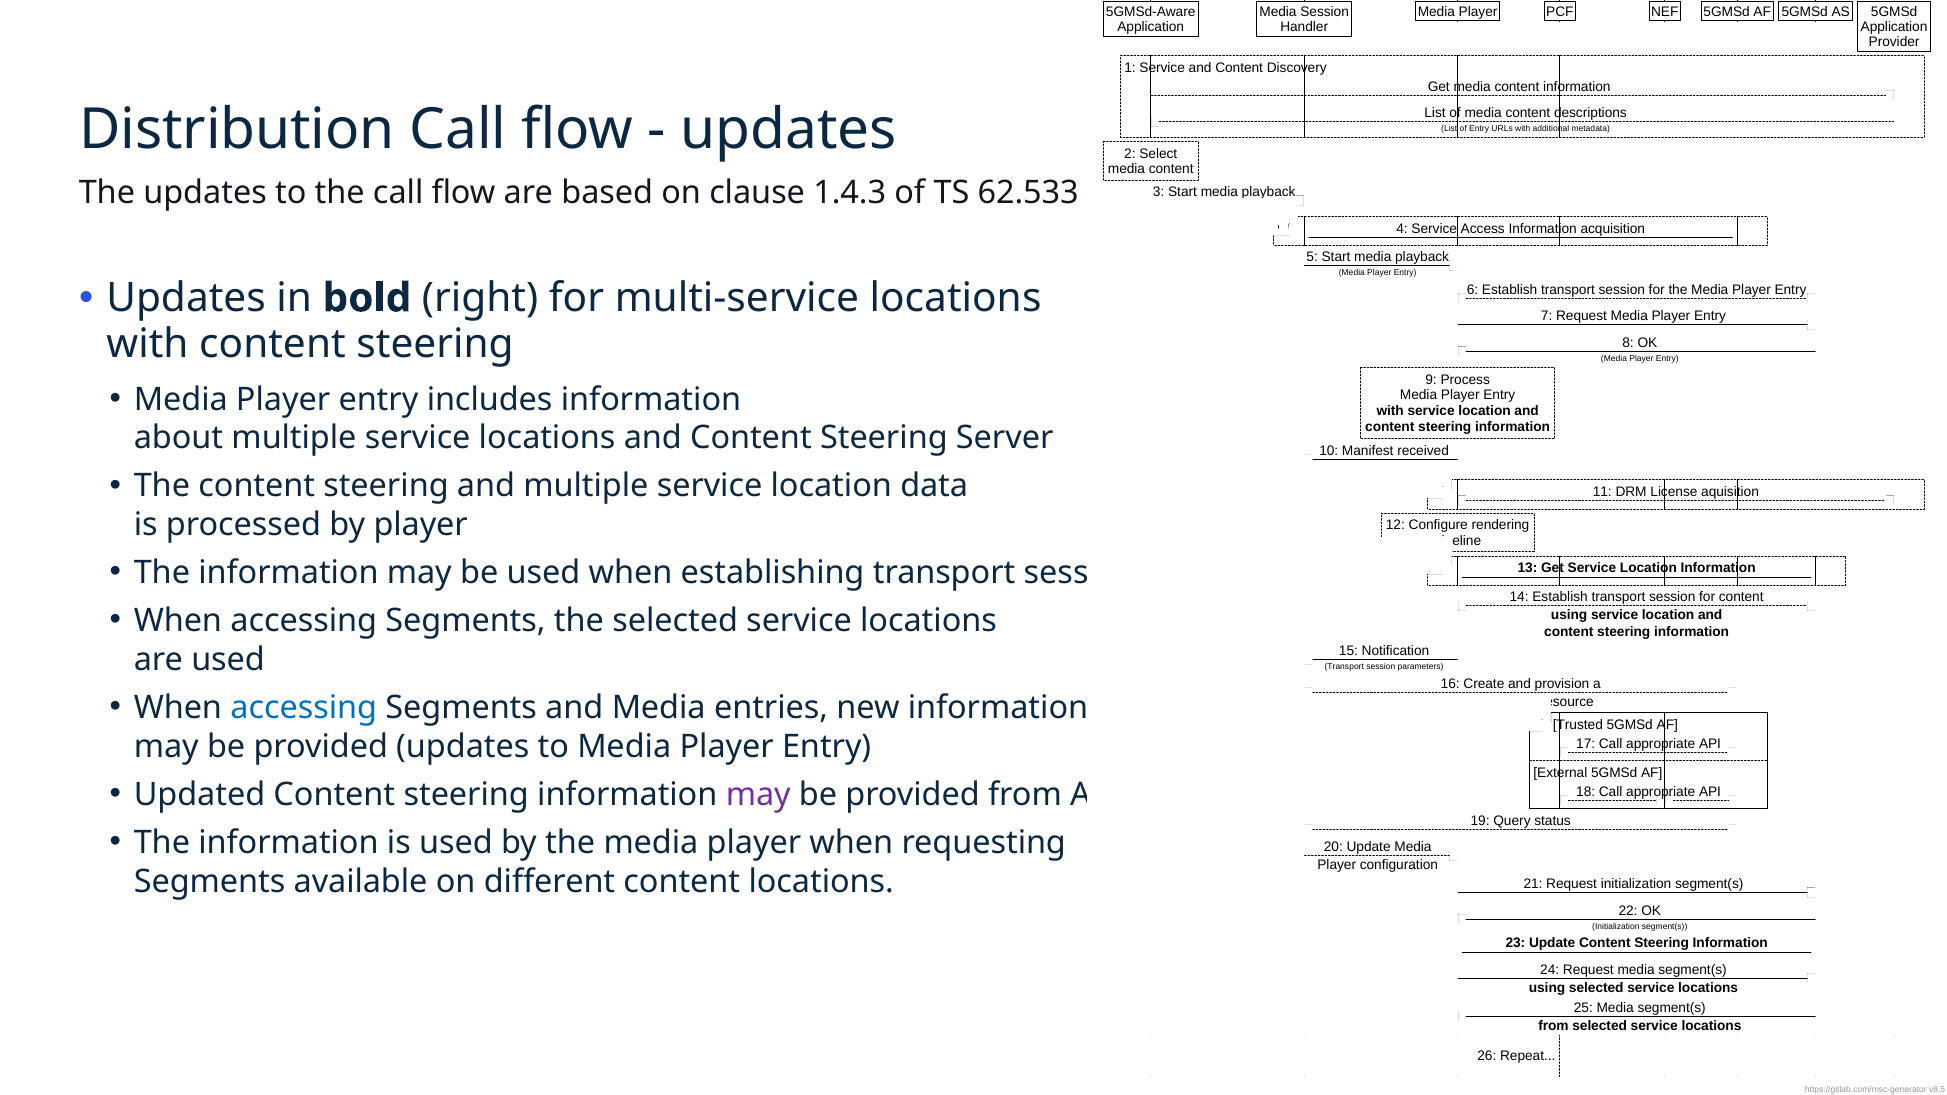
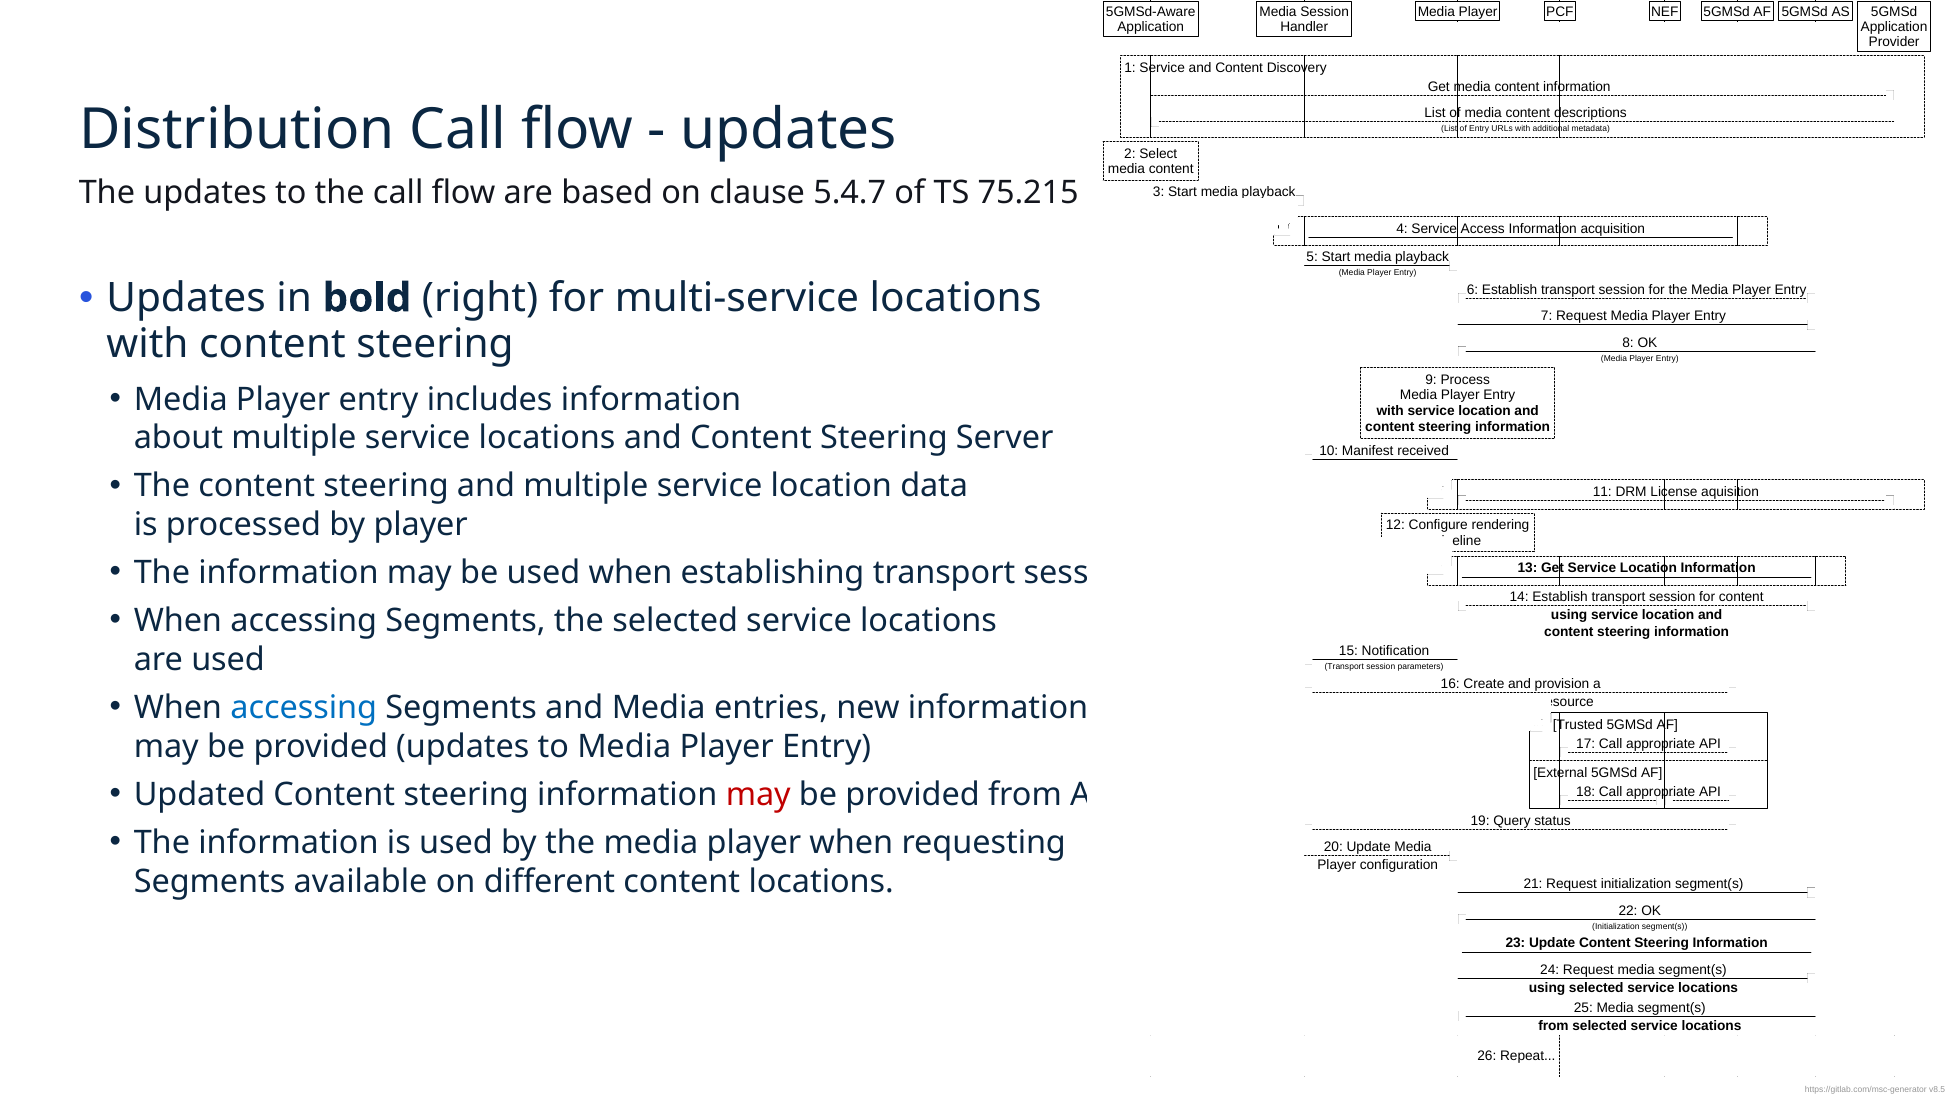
1.4.3: 1.4.3 -> 5.4.7 (850, 193)
62.533: 62.533 -> 75.215 (1028, 193)
may colour: purple -> red (758, 795)
